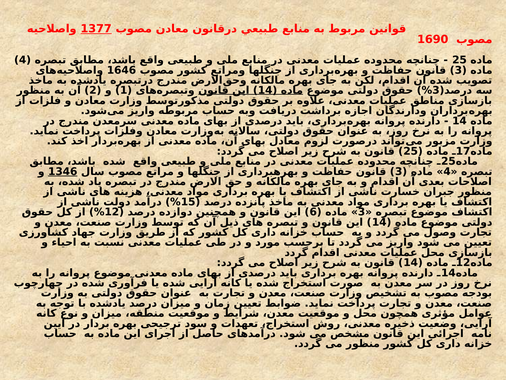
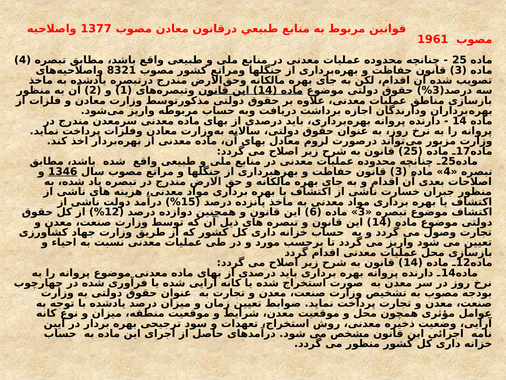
1377 underline: present -> none (96, 29)
1690: 1690 -> 1961 (433, 40)
1646: 1646 -> 8321 (121, 70)
